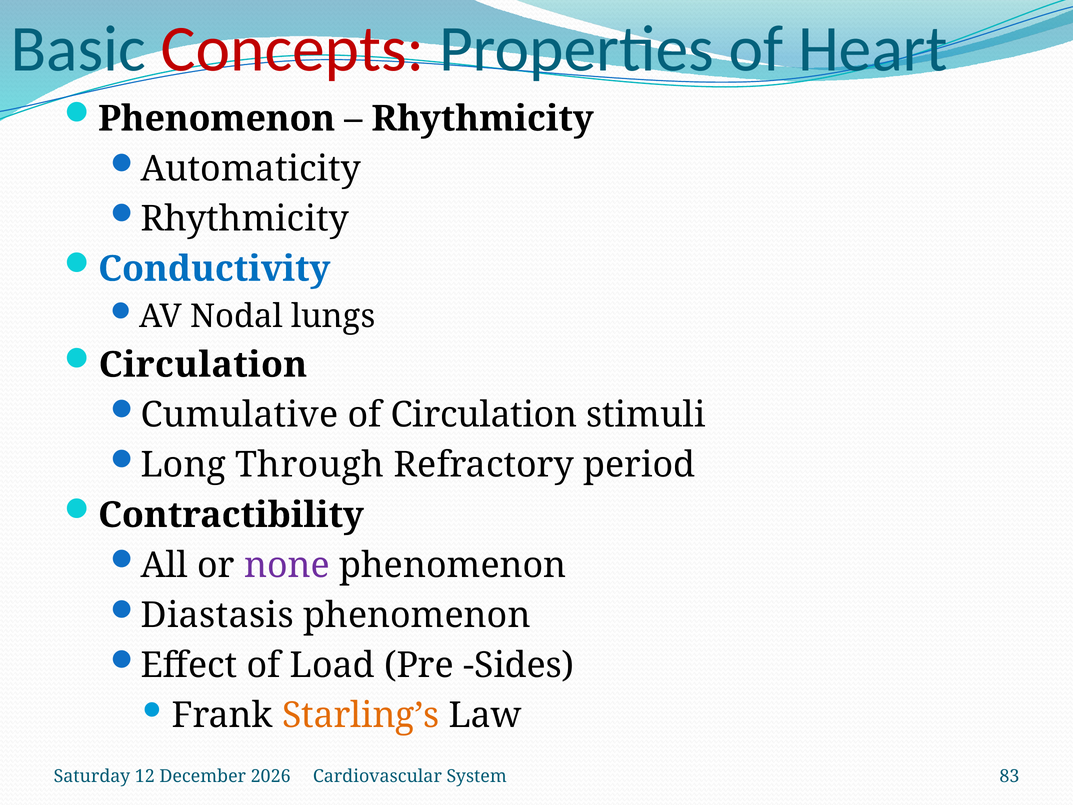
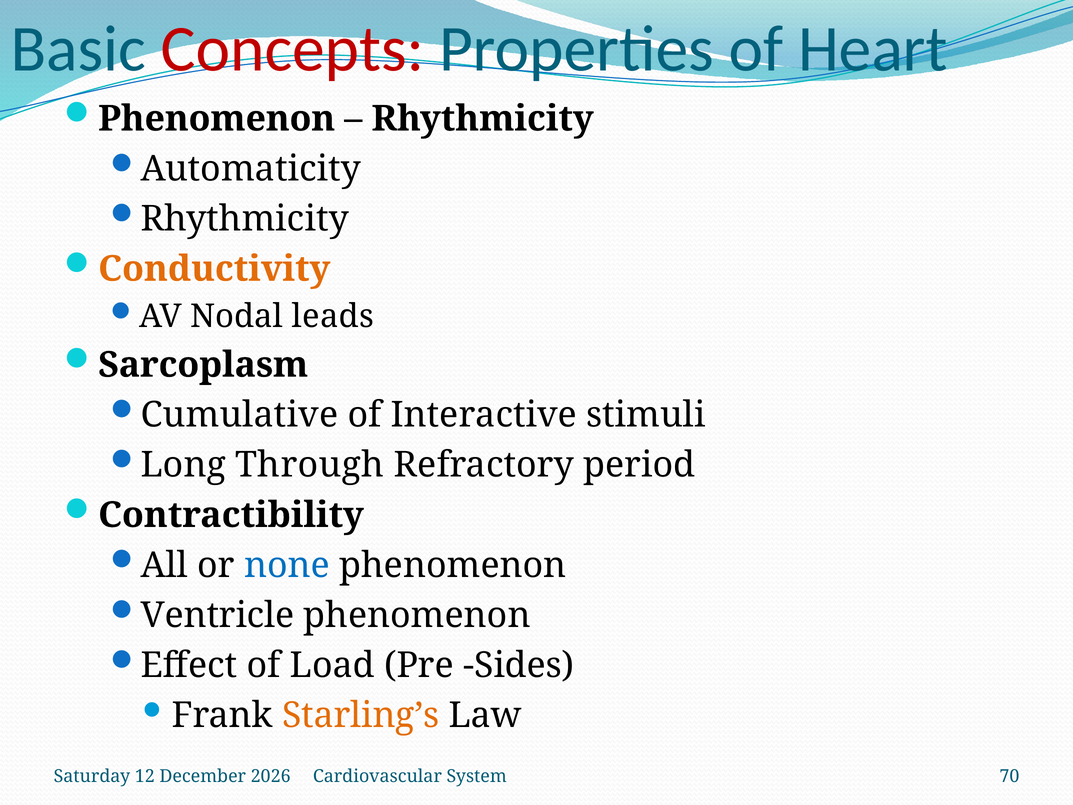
Conductivity colour: blue -> orange (214, 269)
lungs: lungs -> leads (333, 316)
Circulation: Circulation -> Sarcoplasm (203, 365)
of Circulation: Circulation -> Interactive (484, 415)
none colour: purple -> blue (287, 565)
Diastasis: Diastasis -> Ventricle (218, 615)
83: 83 -> 70 (1009, 776)
